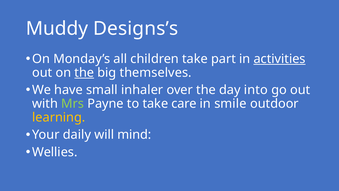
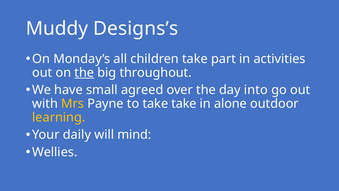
activities underline: present -> none (280, 59)
themselves: themselves -> throughout (156, 73)
inhaler: inhaler -> agreed (142, 90)
Mrs colour: light green -> yellow (73, 104)
take care: care -> take (184, 104)
smile: smile -> alone (230, 104)
